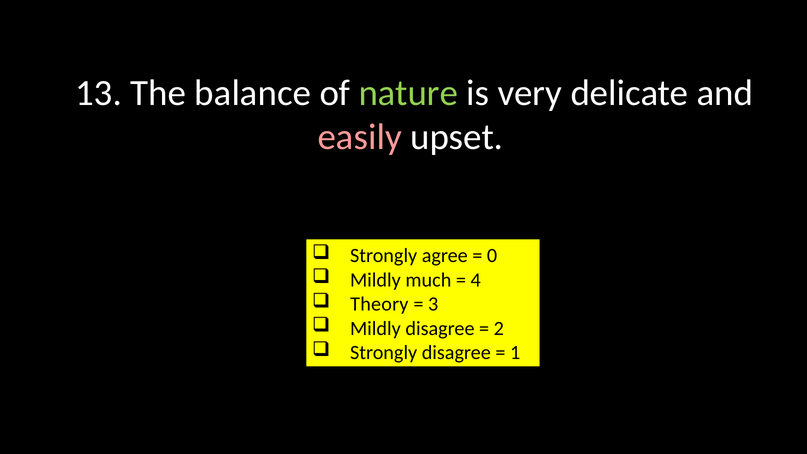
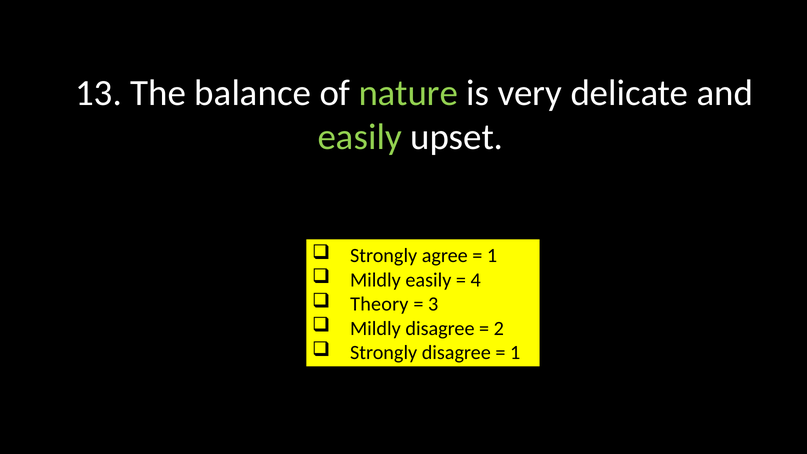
easily colour: pink -> light green (360, 137)
0: 0 -> 1 (492, 256)
Mildly much: much -> easily (428, 280)
